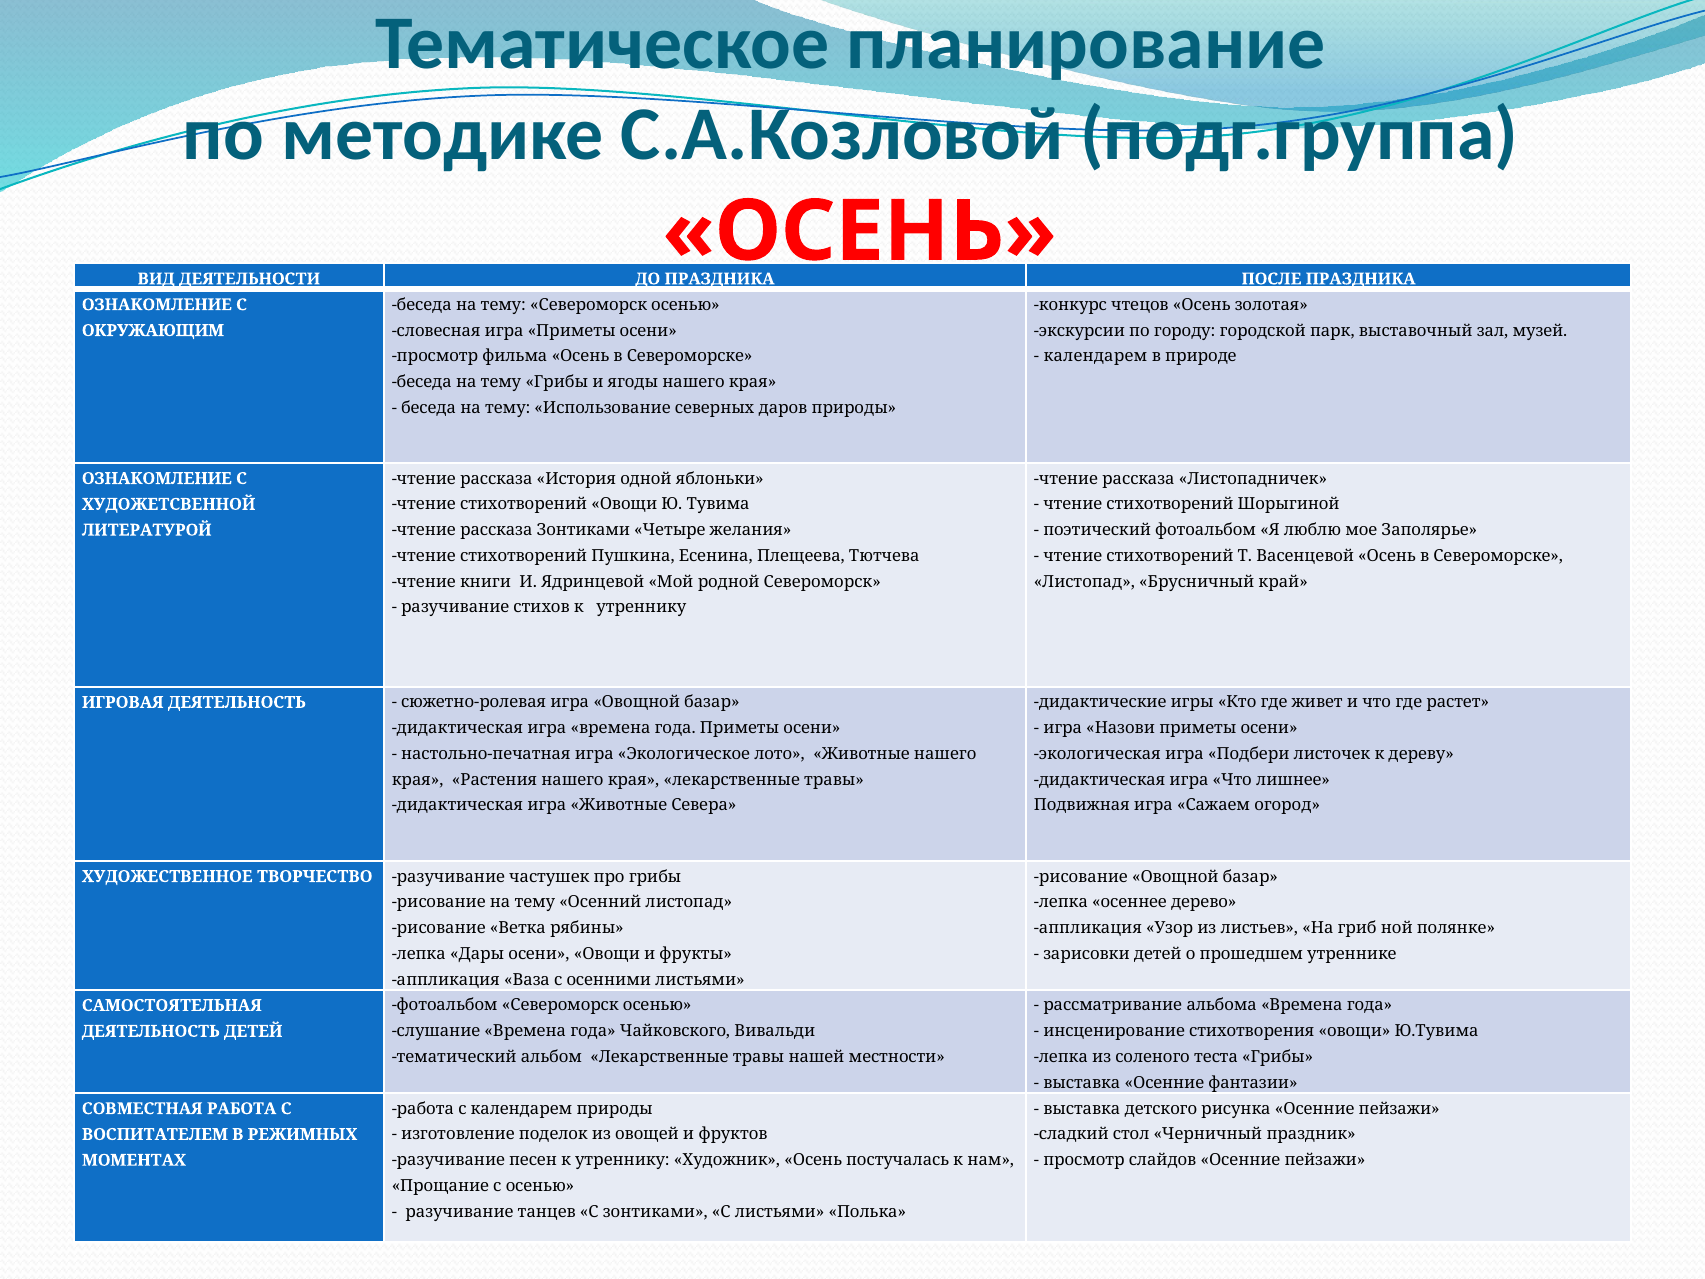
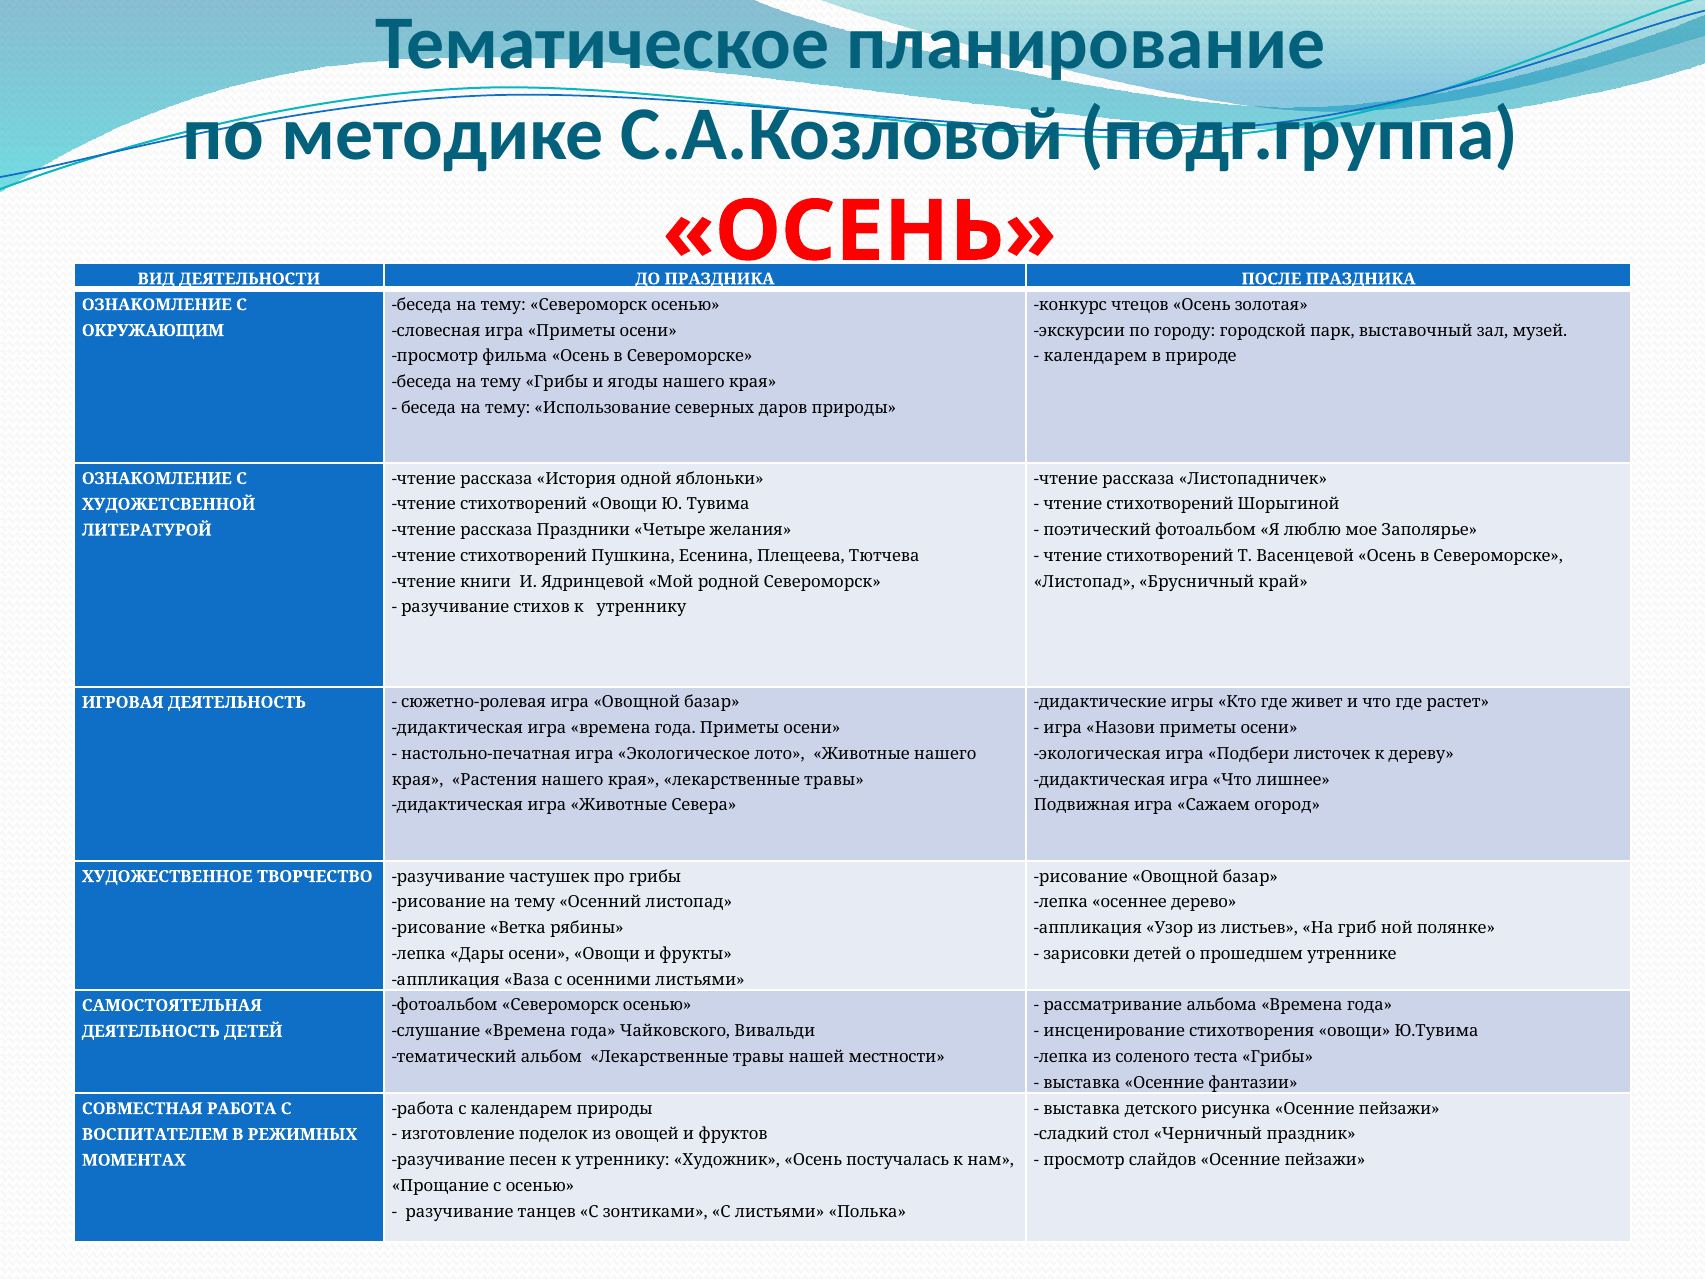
рассказа Зонтиками: Зонтиками -> Праздники (583, 530)
